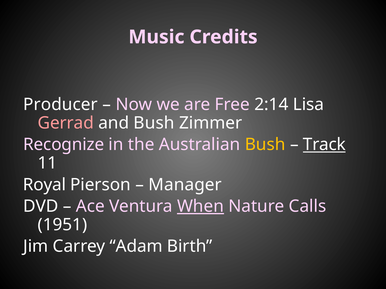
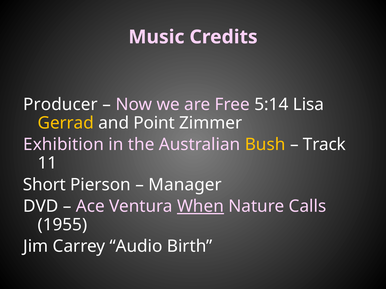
2:14: 2:14 -> 5:14 (271, 105)
Gerrad colour: pink -> yellow (66, 123)
and Bush: Bush -> Point (154, 123)
Recognize: Recognize -> Exhibition (64, 145)
Track underline: present -> none (324, 145)
Royal: Royal -> Short (44, 185)
1951: 1951 -> 1955 (62, 225)
Adam: Adam -> Audio (136, 247)
